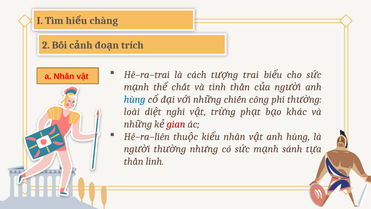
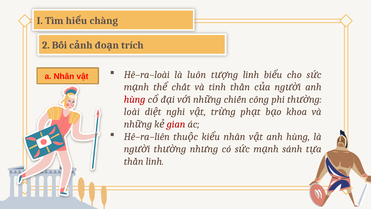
Hê–ra–trai: Hê–ra–trai -> Hê–ra–loài (147, 75)
cách: cách -> luôn (197, 75)
trai: trai -> linh (251, 75)
hùng colour: blue -> red (135, 99)
khác: khác -> khoa (297, 112)
